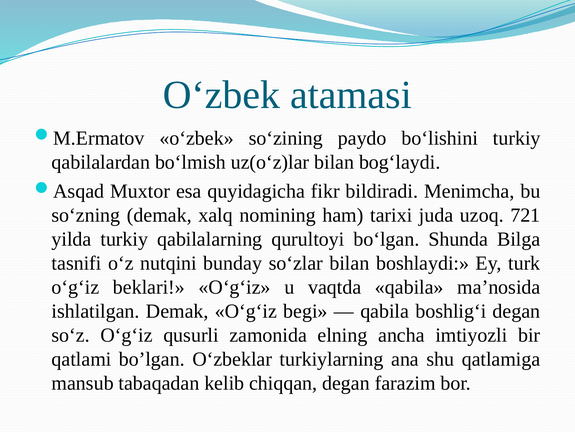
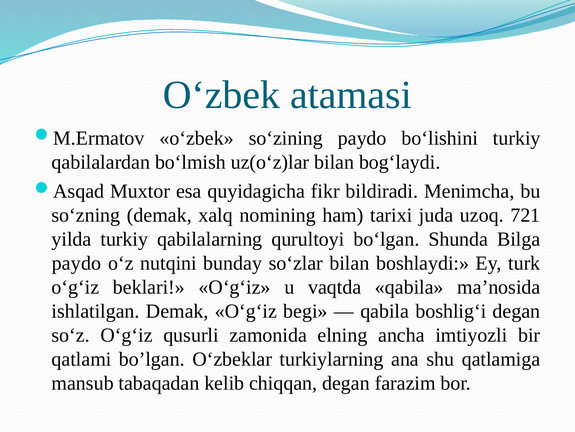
tasnifi: tasnifi -> paydo (76, 263)
